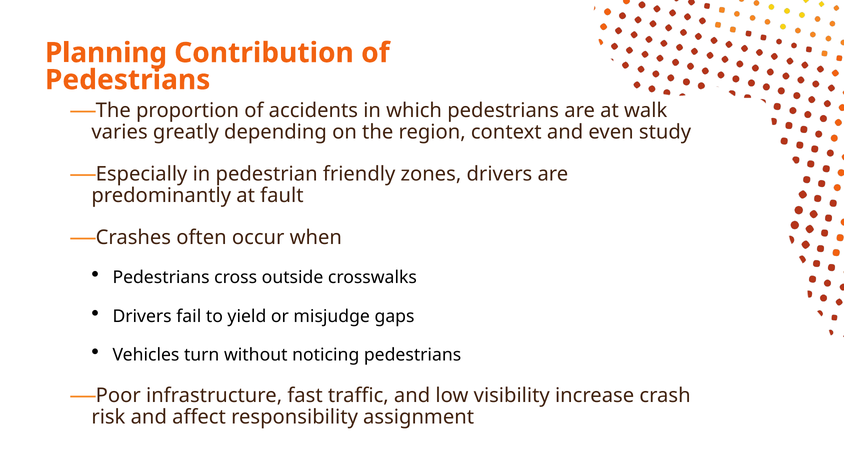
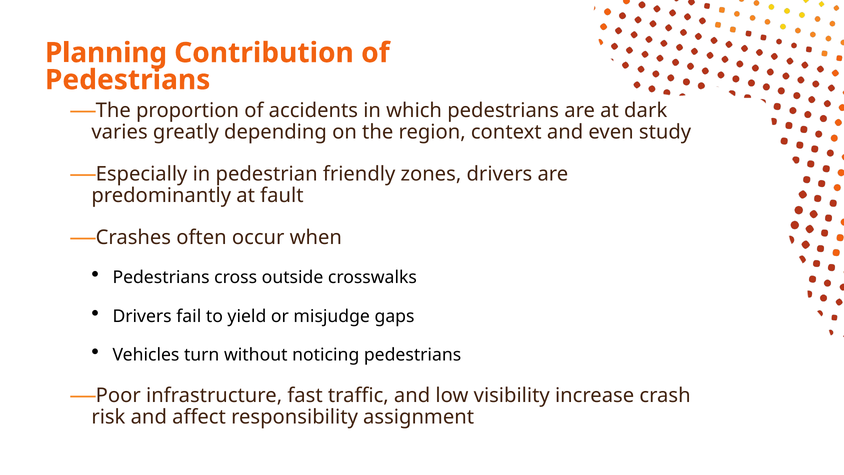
walk: walk -> dark (646, 110)
